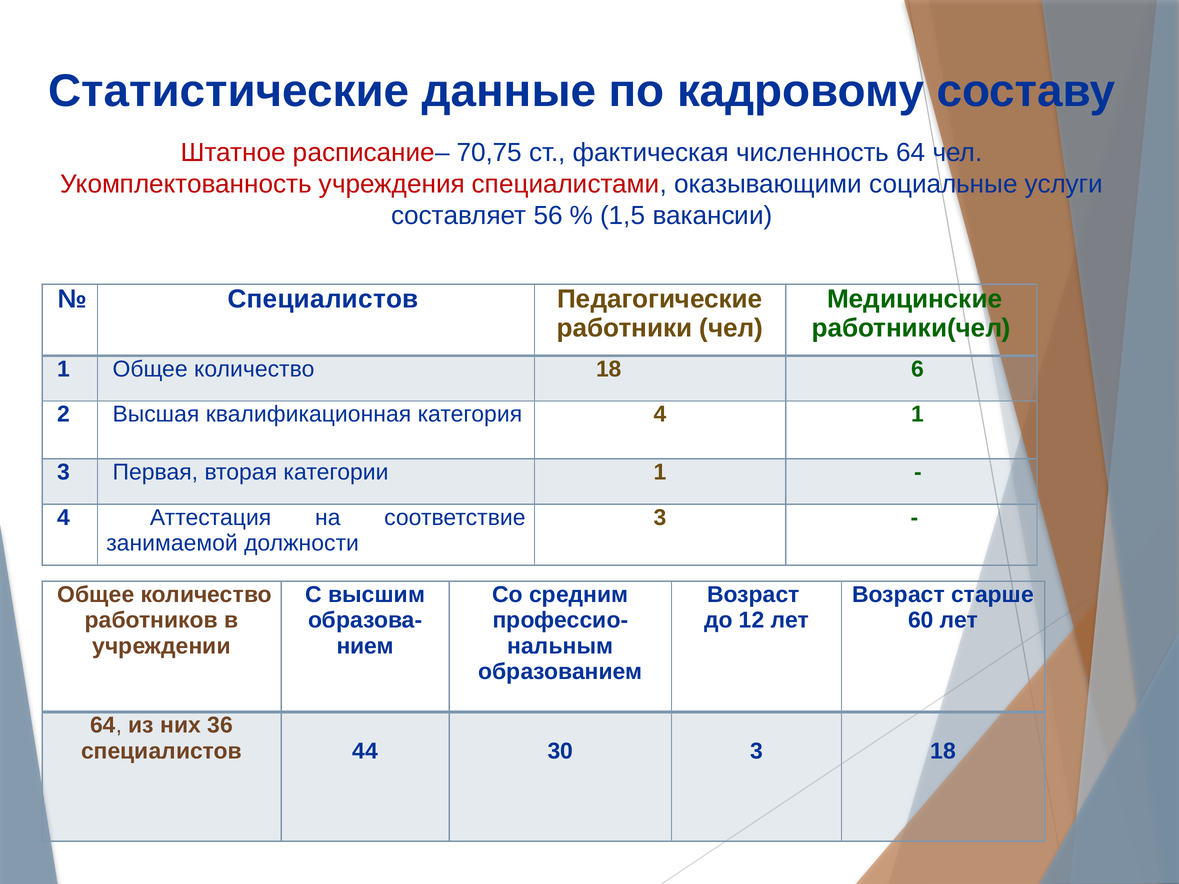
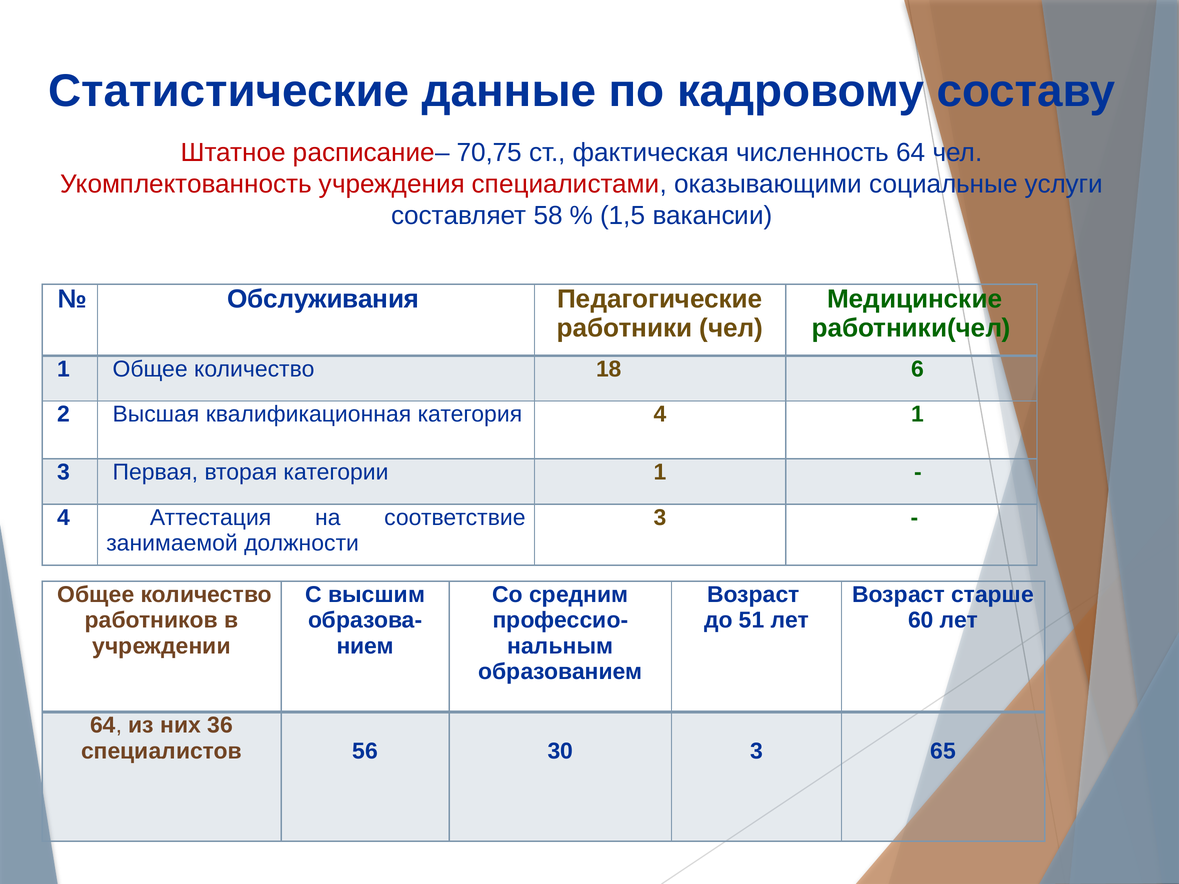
56: 56 -> 58 (548, 216)
Специалистов: Специалистов -> Обслуживания (323, 299)
12: 12 -> 51 (752, 620)
44: 44 -> 56 (365, 751)
3 18: 18 -> 65 (943, 751)
